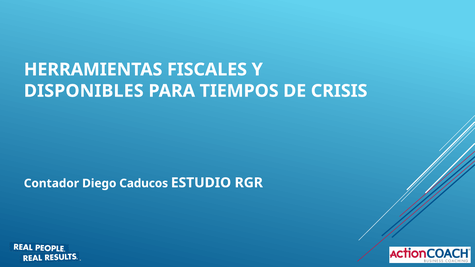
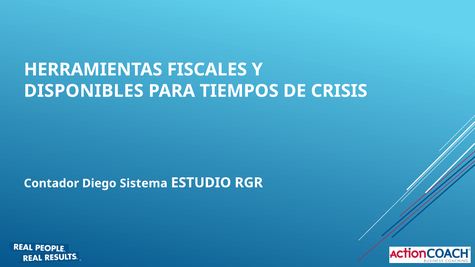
Caducos: Caducos -> Sistema (144, 183)
